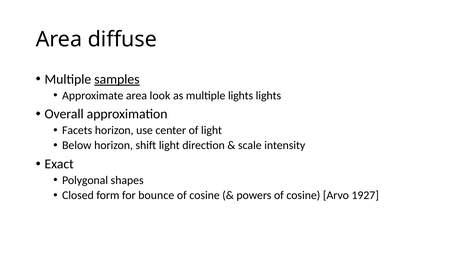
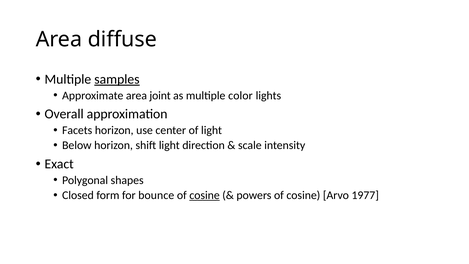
look: look -> joint (160, 95)
multiple lights: lights -> color (240, 95)
cosine underline: none -> present (205, 195)
1927: 1927 -> 1977 (365, 195)
